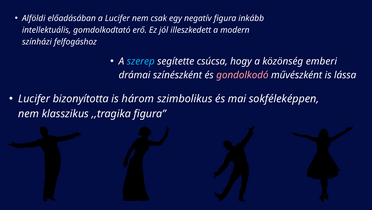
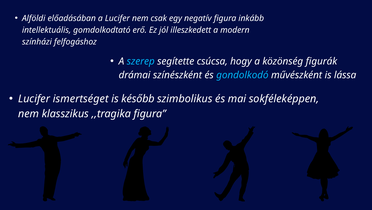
emberi: emberi -> figurák (321, 61)
gondolkodó colour: pink -> light blue (242, 75)
bizonyította: bizonyította -> ismertséget (81, 99)
három: három -> később (138, 99)
